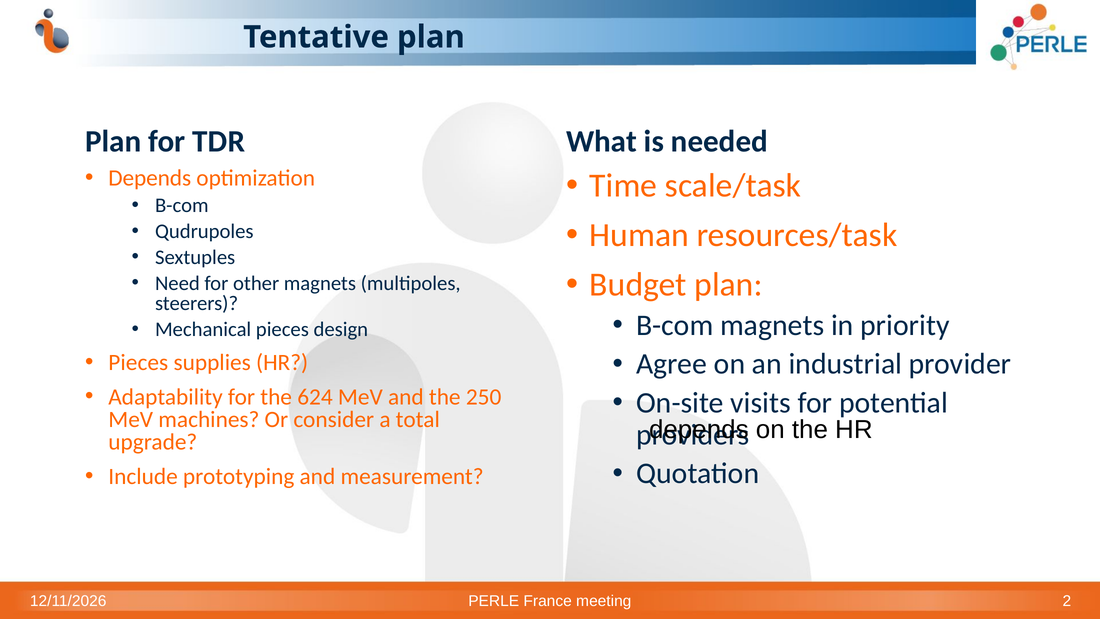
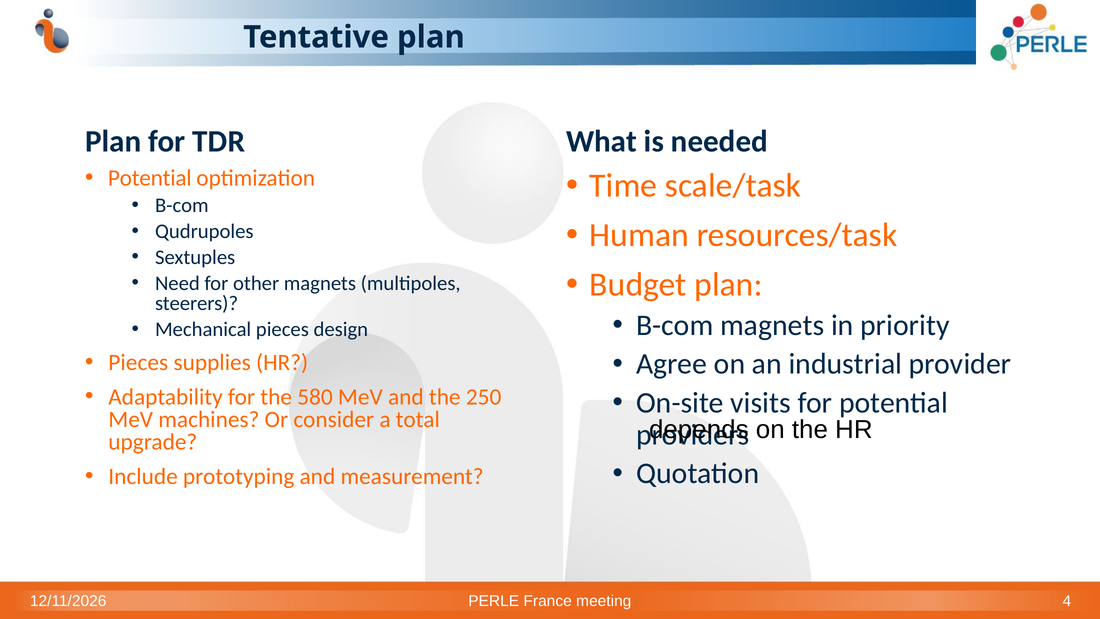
Depends: Depends -> Potential (150, 178)
624: 624 -> 580 (315, 397)
2: 2 -> 4 (1067, 601)
